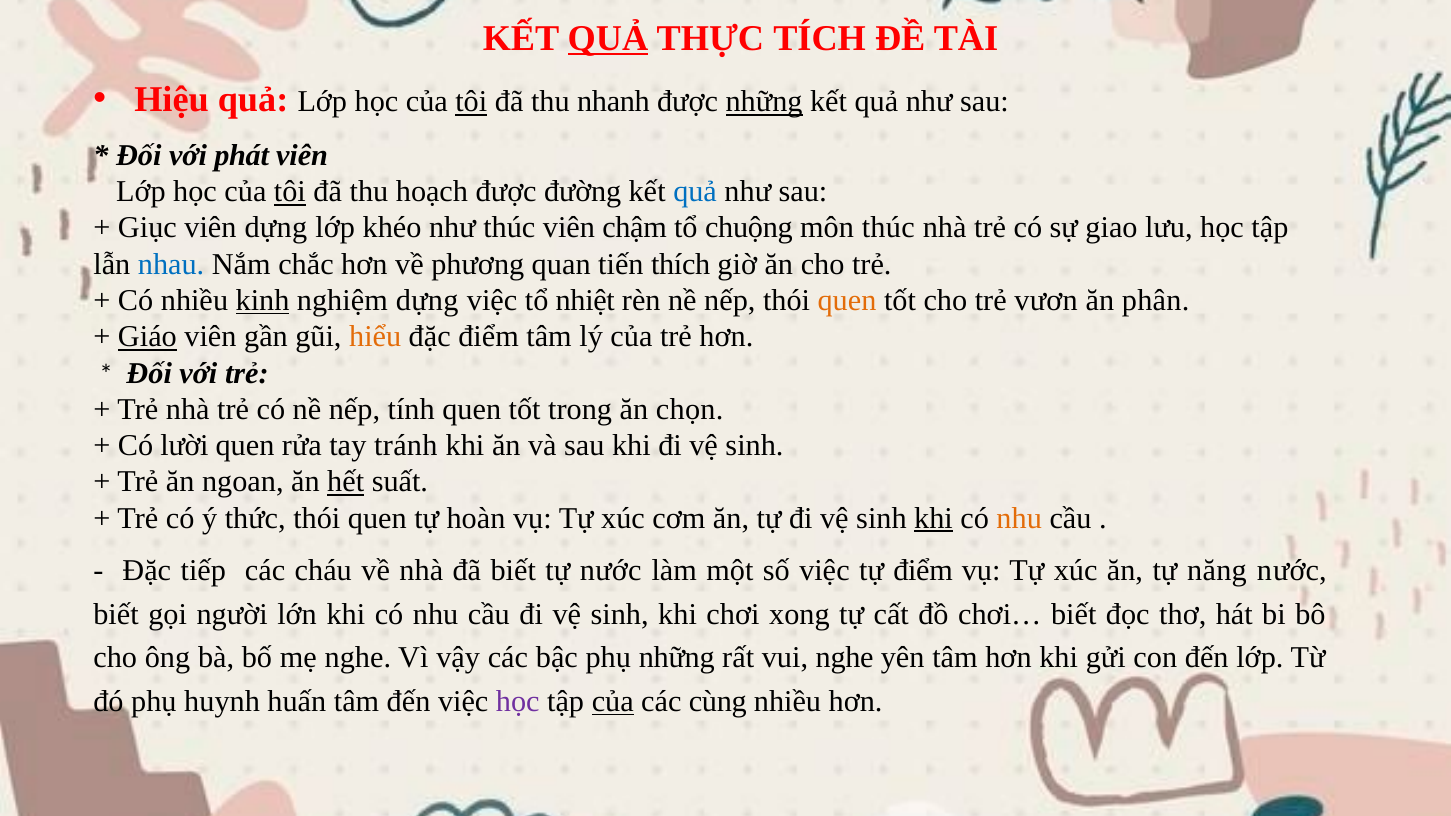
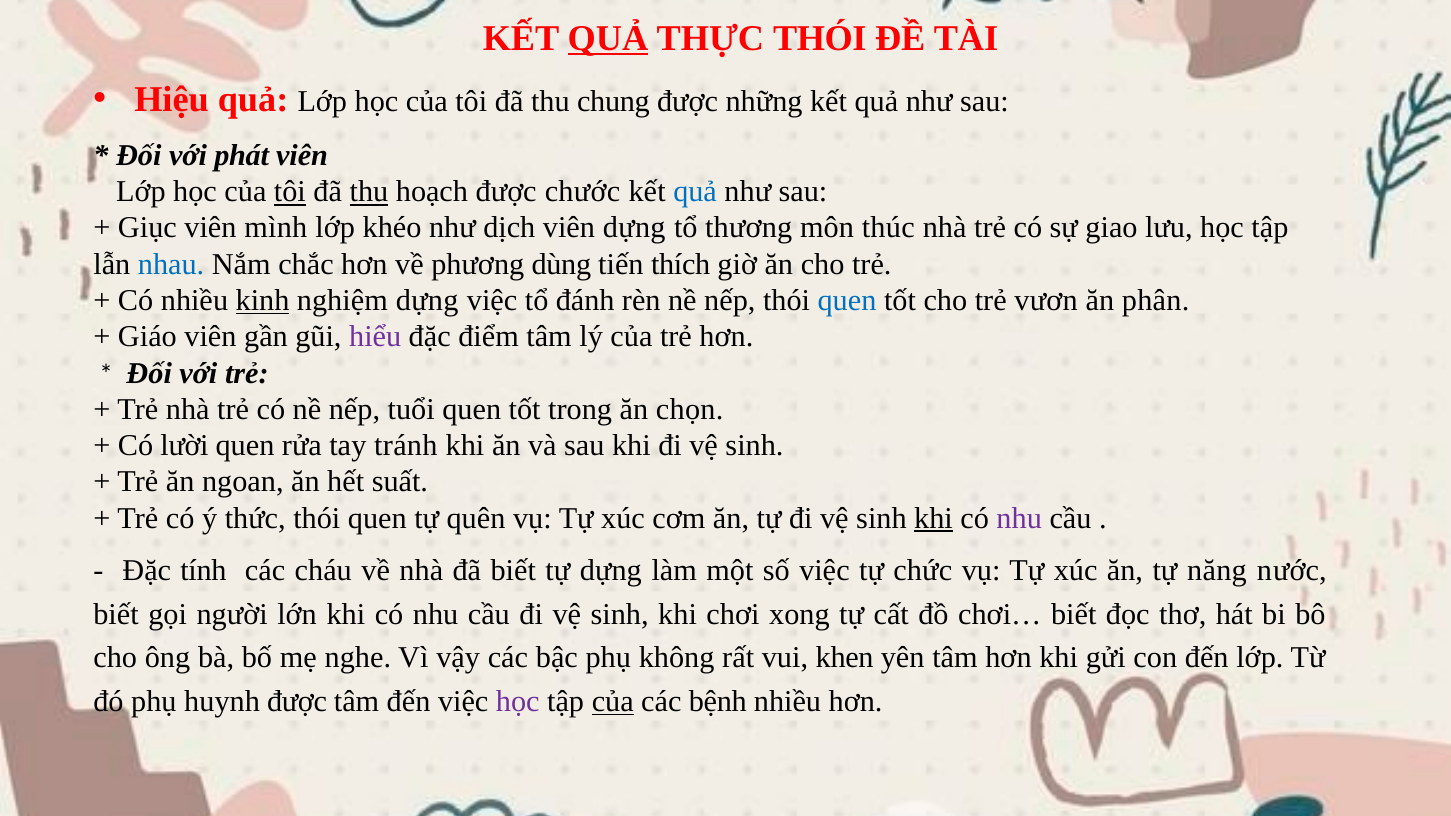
THỰC TÍCH: TÍCH -> THÓI (820, 38)
tôi underline: present -> none (471, 102)
nhanh: nhanh -> chung (613, 102)
những underline: present -> none (764, 102)
thu underline: none -> present (369, 192)
đường: đường -> chước (583, 192)
viên dựng: dựng -> mình (276, 228)
như thúc: thúc -> dịch (509, 228)
viên chậm: chậm -> dựng (634, 228)
chuộng: chuộng -> thương (749, 228)
quan: quan -> dùng (561, 264)
nhiệt: nhiệt -> đánh (585, 301)
quen colour: orange -> blue (847, 301)
Giáo underline: present -> none (147, 337)
hiểu colour: orange -> purple (375, 337)
tính: tính -> tuổi (411, 410)
hết underline: present -> none (346, 482)
hoàn: hoàn -> quên (476, 518)
nhu colour: orange -> purple (1019, 518)
tiếp: tiếp -> tính (203, 571)
tự nước: nước -> dựng (611, 571)
tự điểm: điểm -> chức (923, 571)
phụ những: những -> không (677, 658)
vui nghe: nghe -> khen (845, 658)
huynh huấn: huấn -> được (297, 702)
cùng: cùng -> bệnh (718, 702)
